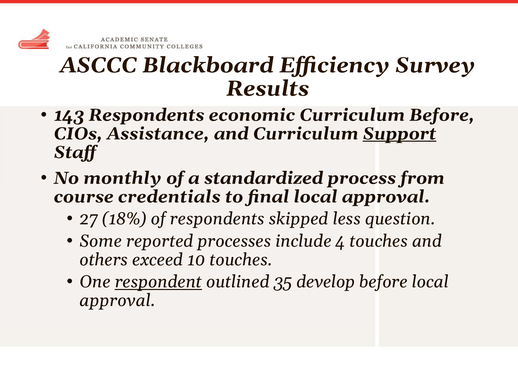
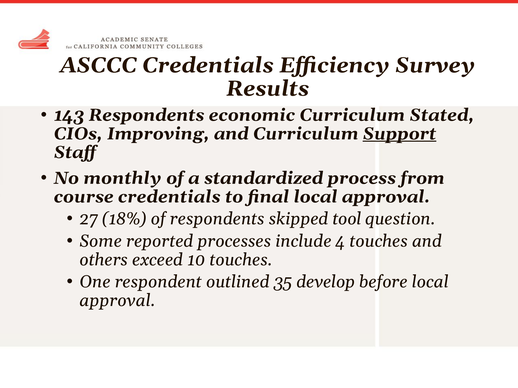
ASCCC Blackboard: Blackboard -> Credentials (208, 65)
Curriculum Before: Before -> Stated (442, 115)
Assistance: Assistance -> Improving (158, 134)
less: less -> tool (347, 219)
respondent underline: present -> none (158, 282)
